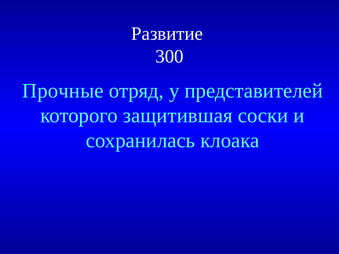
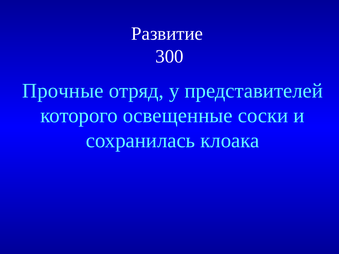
защитившая: защитившая -> освещенные (178, 116)
